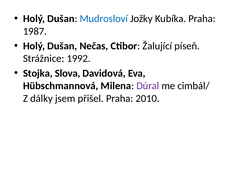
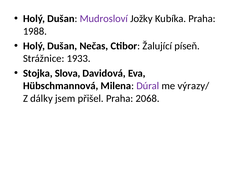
Mudrosloví colour: blue -> purple (104, 19)
1987: 1987 -> 1988 (35, 31)
1992: 1992 -> 1933 (79, 59)
cimbál/: cimbál/ -> výrazy/ (193, 86)
2010: 2010 -> 2068 (148, 98)
